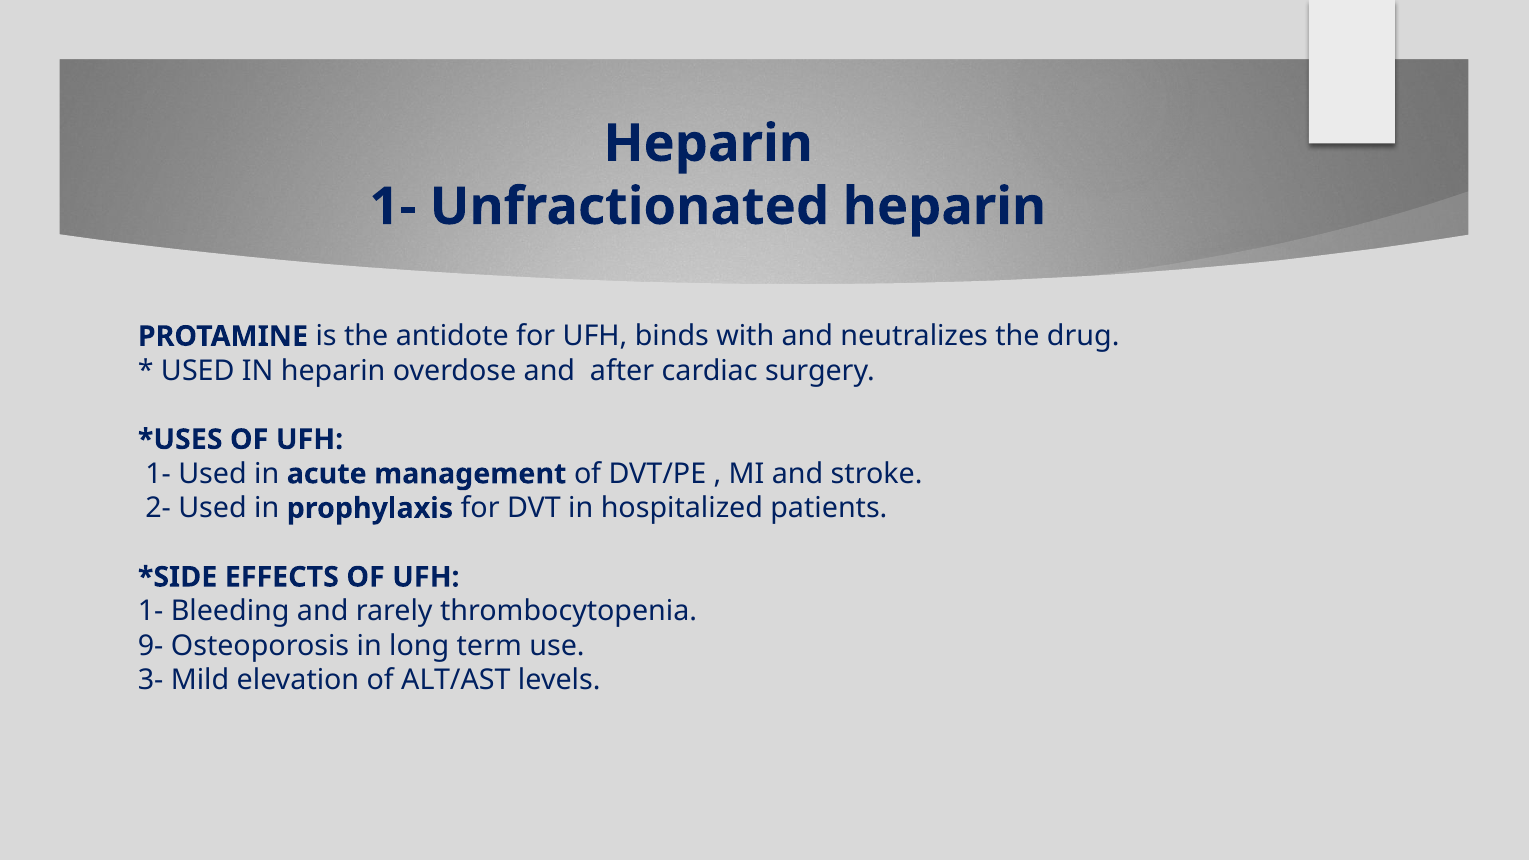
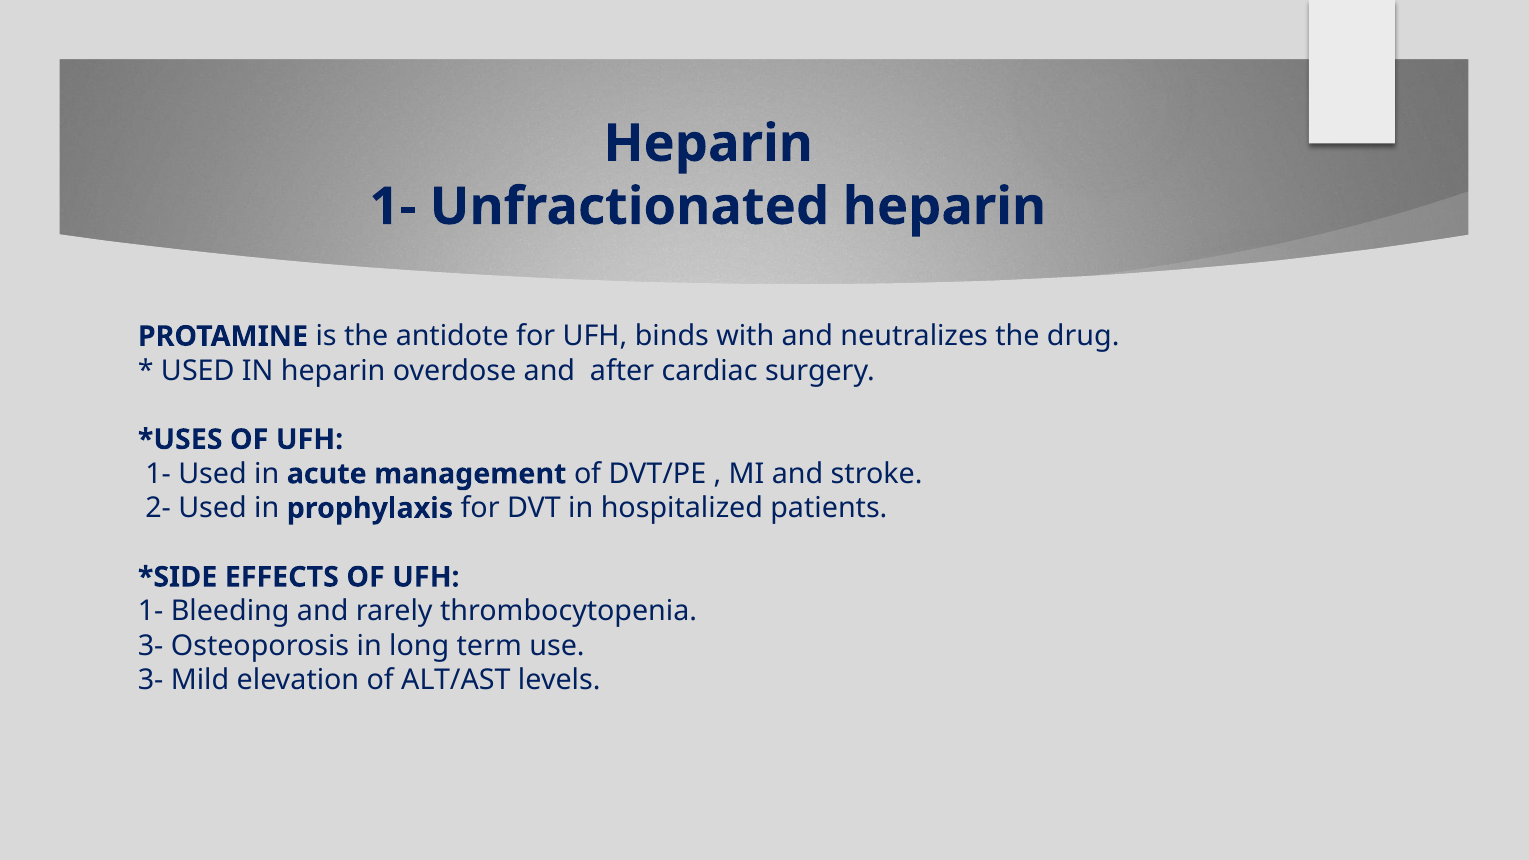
9-: 9- -> 3- (151, 646)
